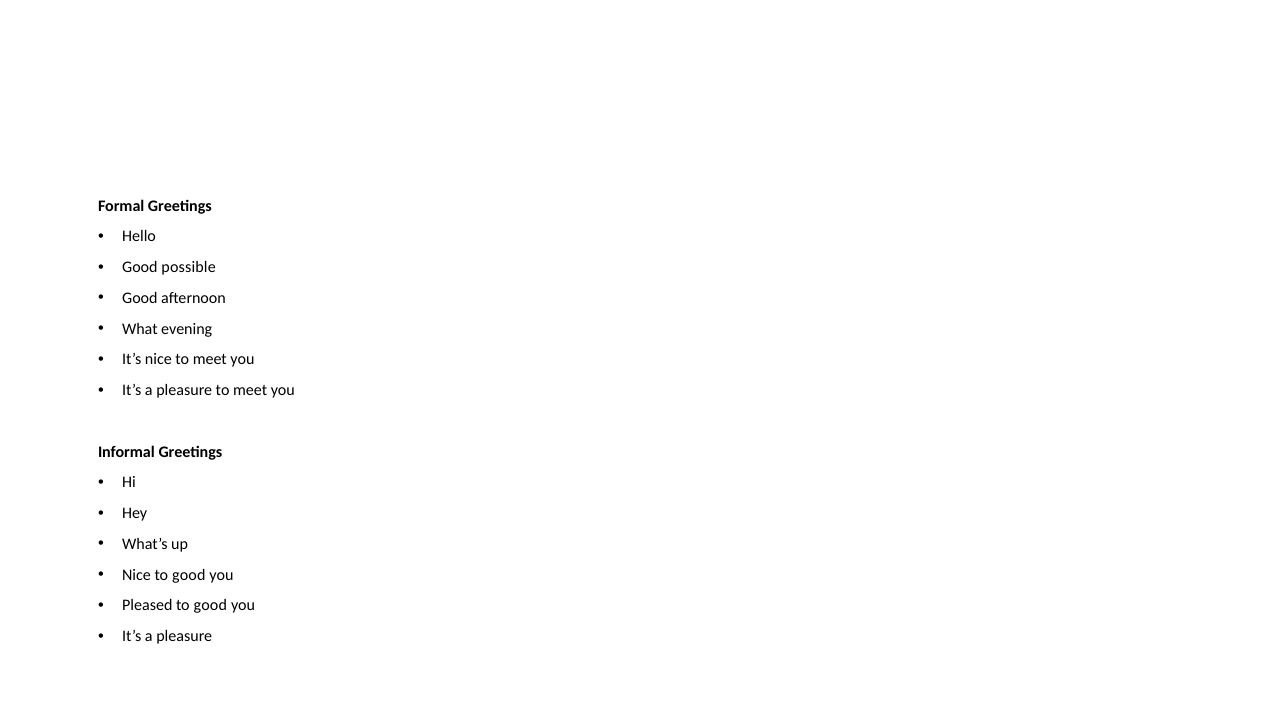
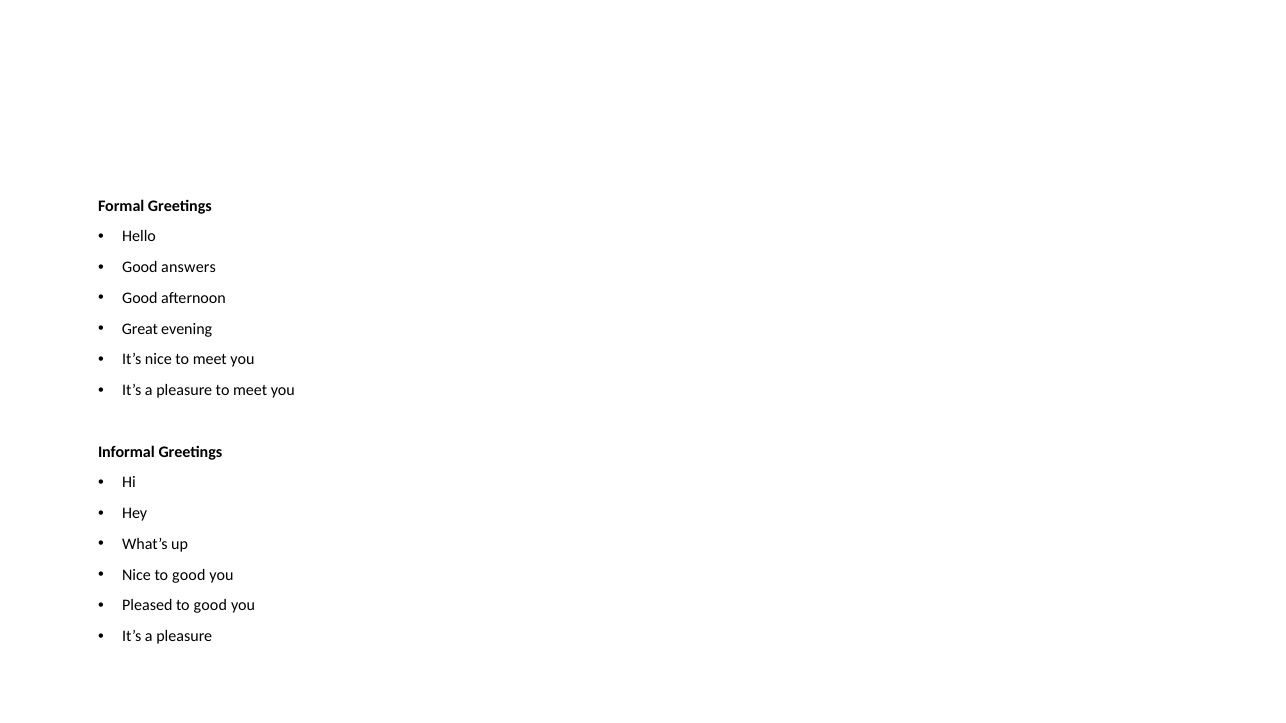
possible: possible -> answers (189, 267)
What: What -> Great (140, 329)
